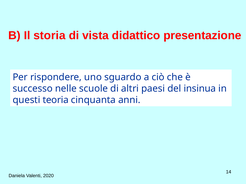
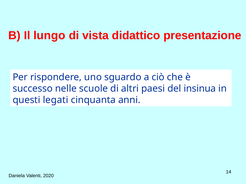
storia: storia -> lungo (49, 36)
teoria: teoria -> legati (56, 100)
